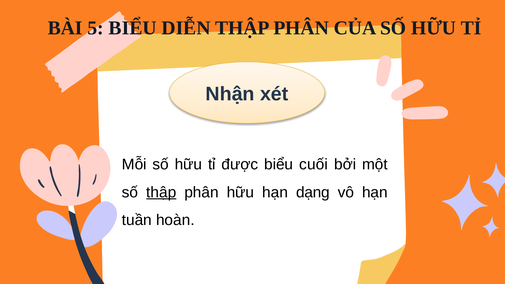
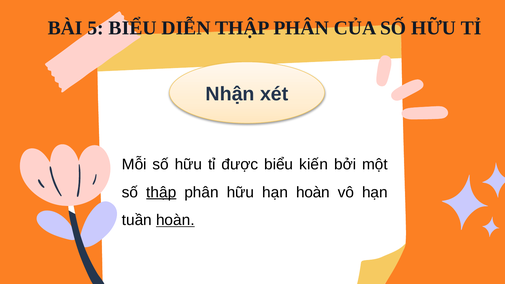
cuối: cuối -> kiến (314, 165)
hạn dạng: dạng -> hoàn (313, 192)
hoàn underline: none -> present (175, 220)
